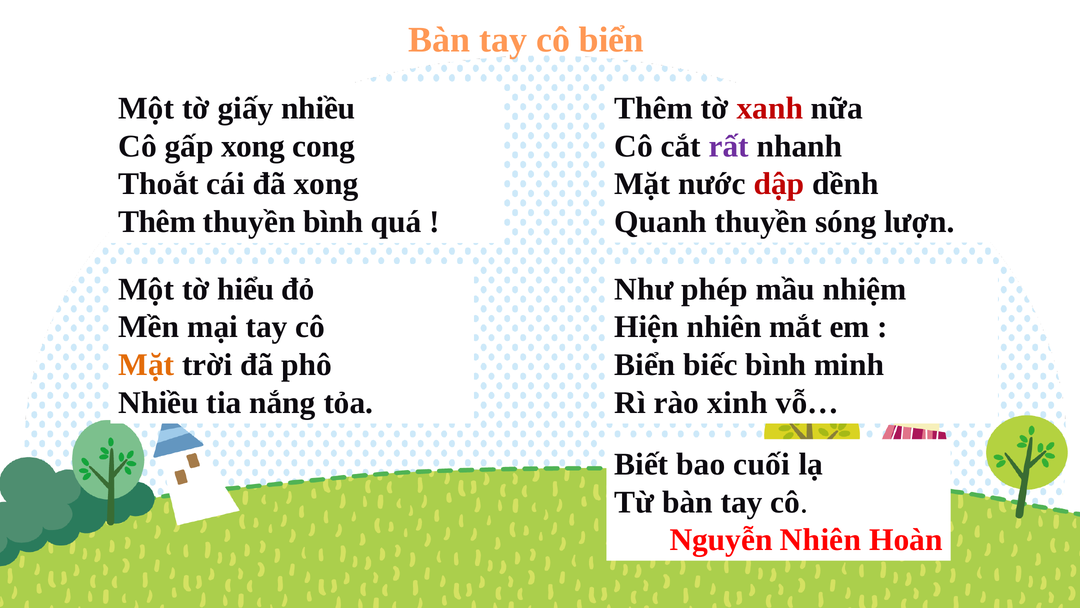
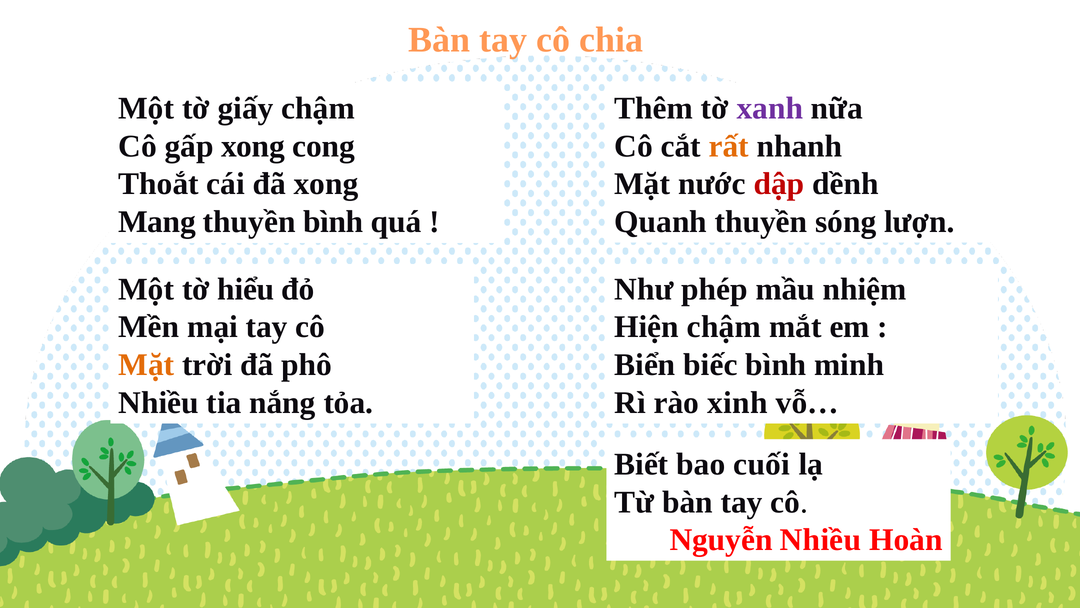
cô biển: biển -> chia (611, 40)
giấy nhiều: nhiều -> chậm (318, 108)
xanh colour: red -> purple (770, 108)
rất colour: purple -> orange (729, 146)
Thêm: Thêm -> Mang (157, 222)
Hiện nhiên: nhiên -> chậm (724, 327)
Nguyễn Nhiên: Nhiên -> Nhiều (821, 540)
